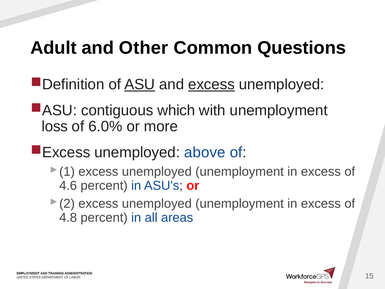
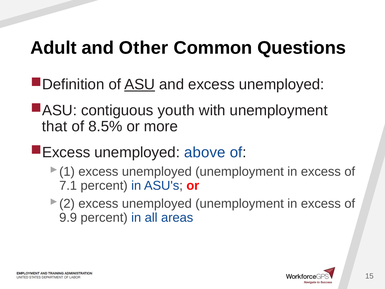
excess underline: present -> none (211, 84)
which: which -> youth (176, 110)
loss: loss -> that (55, 126)
6.0%: 6.0% -> 8.5% (105, 126)
4.6: 4.6 -> 7.1 (68, 185)
4.8: 4.8 -> 9.9 (68, 217)
